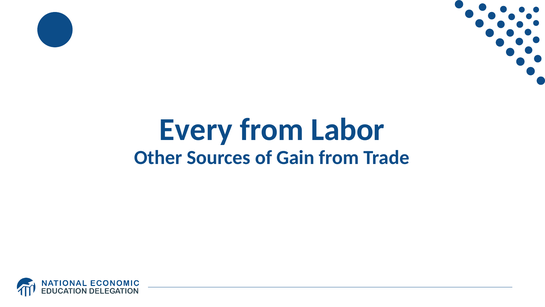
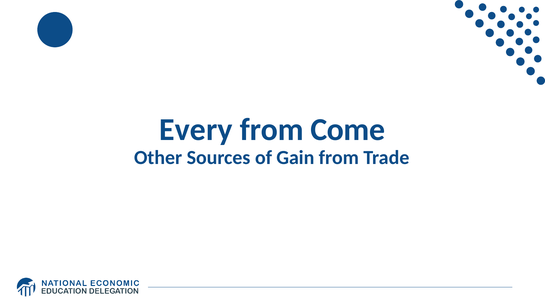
Labor: Labor -> Come (348, 129)
